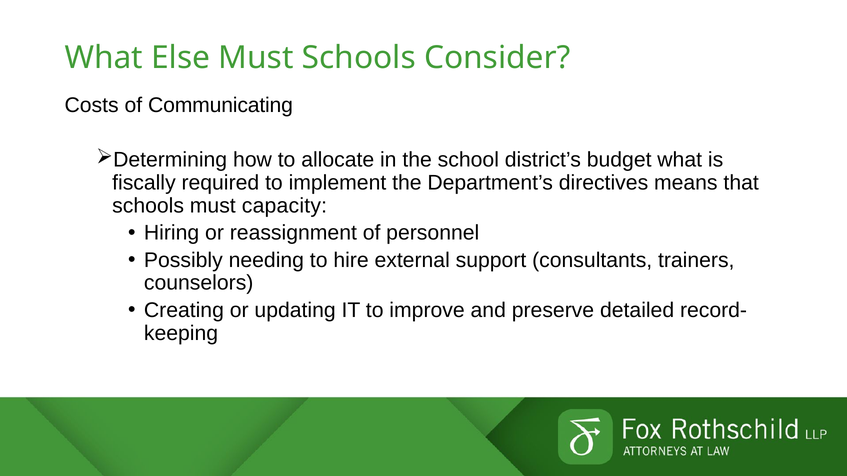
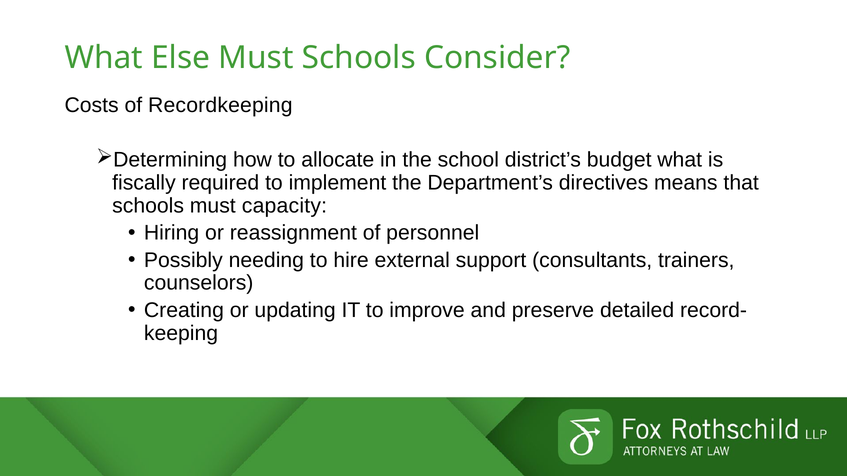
Communicating: Communicating -> Recordkeeping (220, 106)
